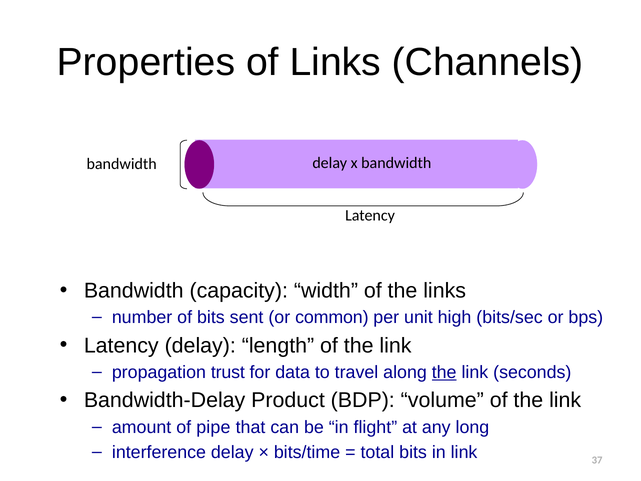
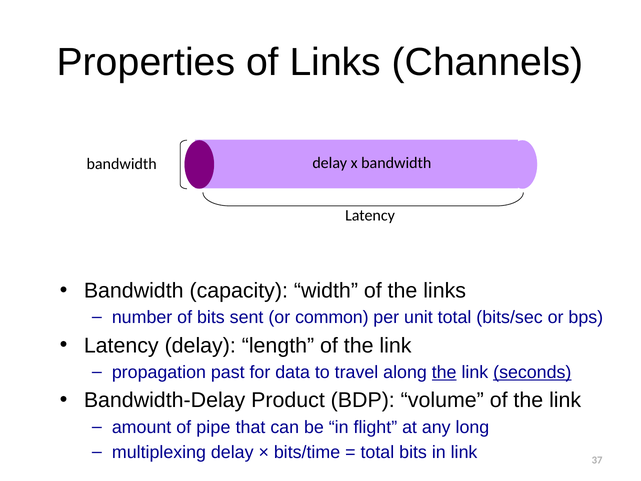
unit high: high -> total (455, 317)
trust: trust -> past (228, 372)
seconds underline: none -> present (532, 372)
interference: interference -> multiplexing (159, 452)
